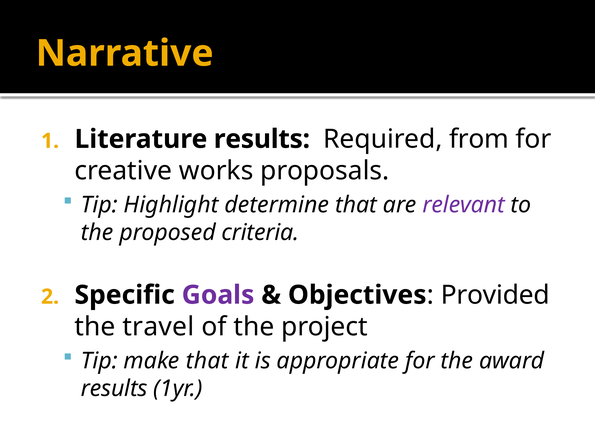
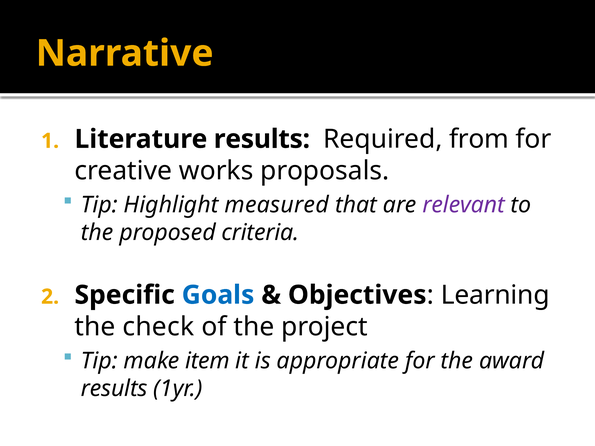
determine: determine -> measured (277, 205)
Goals colour: purple -> blue (218, 295)
Provided: Provided -> Learning (495, 295)
travel: travel -> check (158, 327)
make that: that -> item (207, 361)
